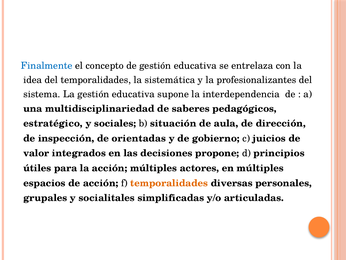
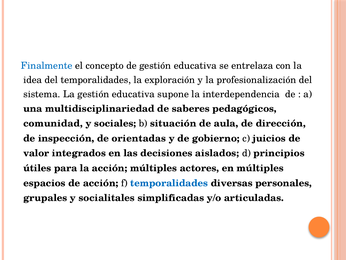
sistemática: sistemática -> exploración (170, 80)
profesionalizantes: profesionalizantes -> profesionalización (256, 80)
estratégico: estratégico -> comunidad (53, 123)
propone: propone -> aislados (217, 153)
temporalidades colour: orange -> blue (169, 183)
